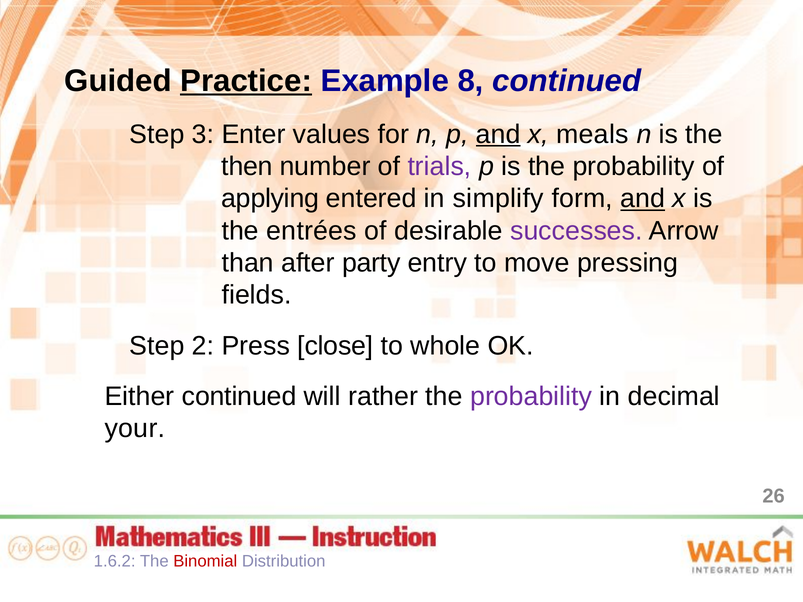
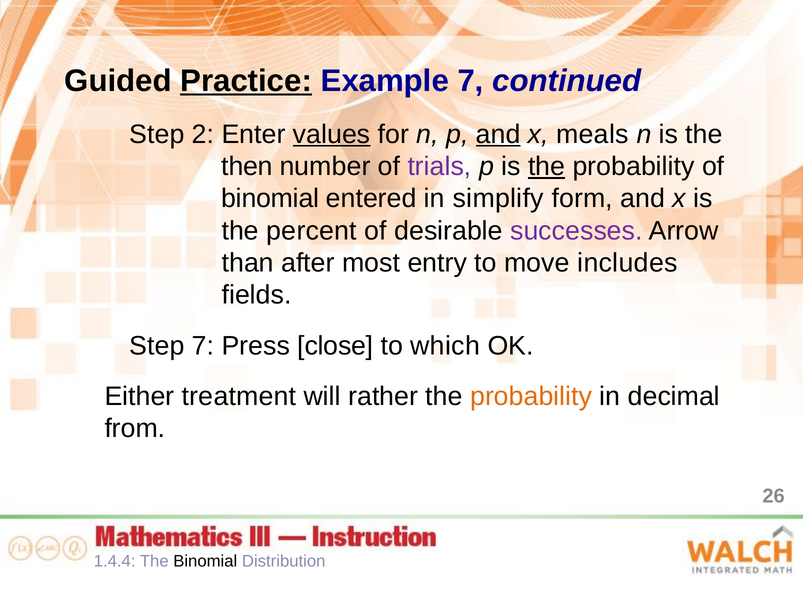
Example 8: 8 -> 7 (471, 81)
3: 3 -> 2 (203, 134)
values underline: none -> present (332, 134)
the underline: none -> present (547, 167)
applying: applying -> binomial (270, 199)
and underline: present -> none (643, 199)
entrées: entrées -> percent (312, 231)
party: party -> most (371, 263)
pressing: pressing -> includes (628, 263)
Step 2: 2 -> 7 (203, 346)
whole: whole -> which (445, 346)
Either continued: continued -> treatment (239, 397)
probability colour: purple -> orange (531, 397)
your: your -> from (135, 429)
1.6.2: 1.6.2 -> 1.4.4 (115, 561)
Binomial colour: red -> black (205, 561)
